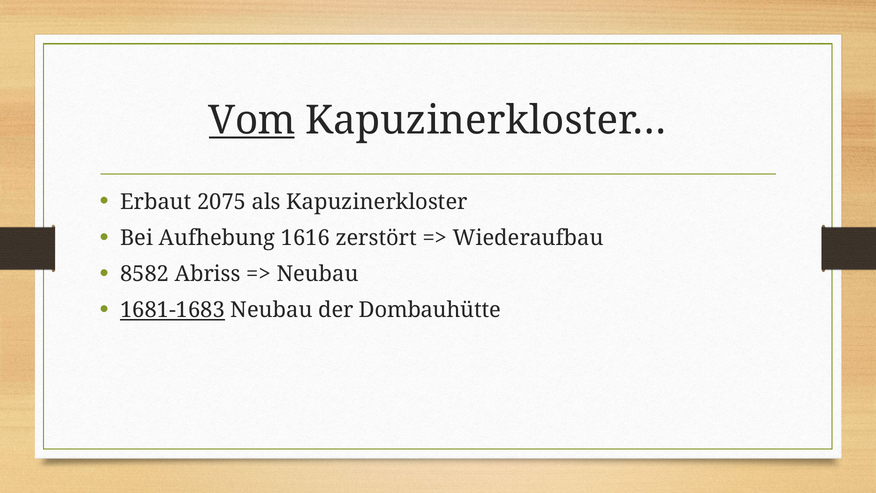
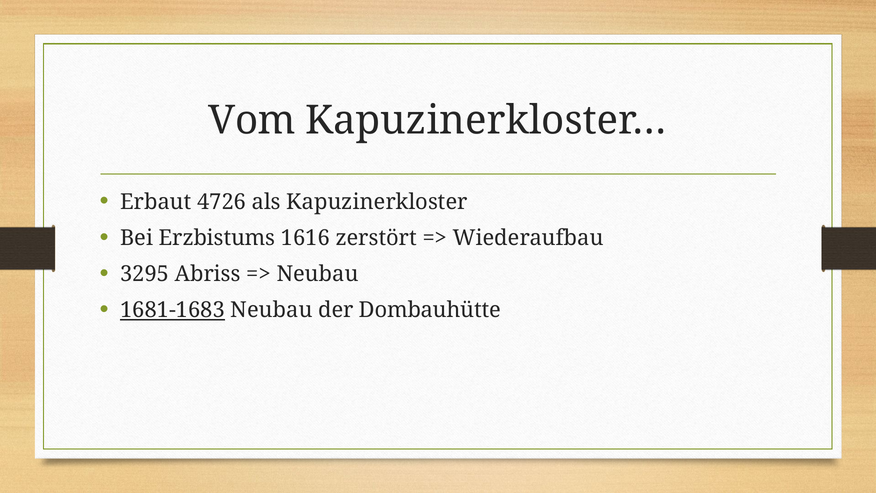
Vom underline: present -> none (252, 120)
2075: 2075 -> 4726 (222, 202)
Aufhebung: Aufhebung -> Erzbistums (217, 238)
8582: 8582 -> 3295 (145, 274)
